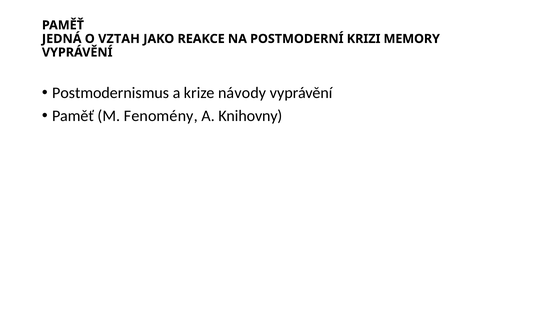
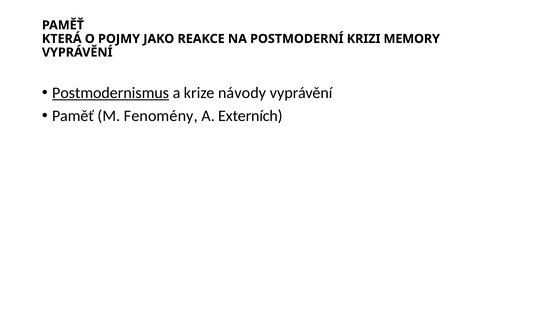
JEDNÁ: JEDNÁ -> KTERÁ (62, 39)
VZTAH: VZTAH -> POJMY (119, 39)
Postmodernismus underline: none -> present (111, 93)
Knihovny: Knihovny -> Externích (250, 116)
